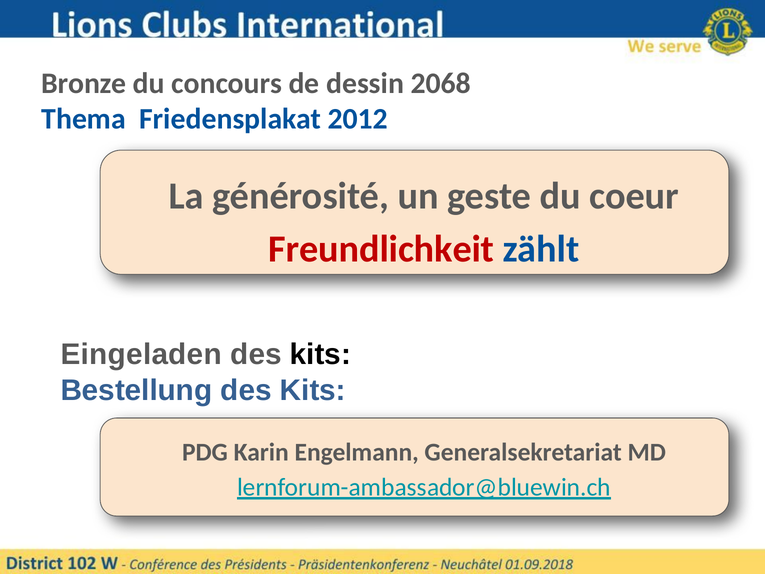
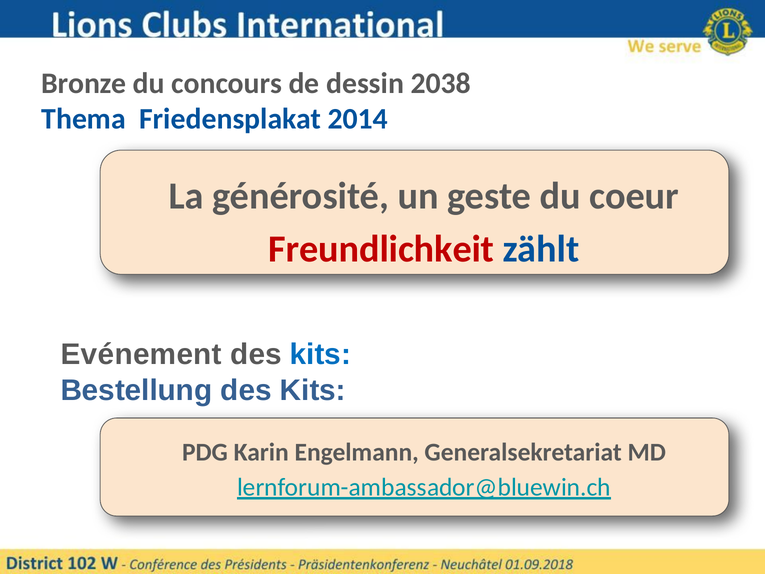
2068: 2068 -> 2038 (441, 83)
2012: 2012 -> 2014 (358, 119)
Eingeladen: Eingeladen -> Evénement (141, 354)
kits colour: black -> blue (320, 354)
